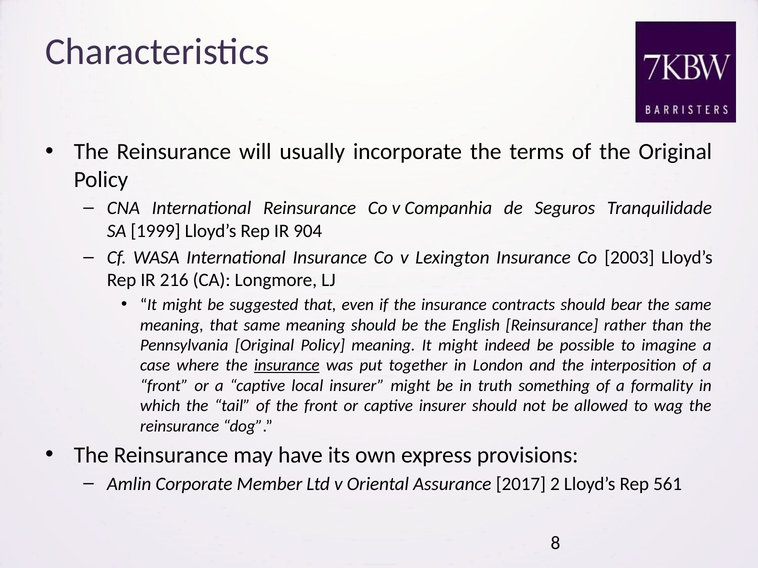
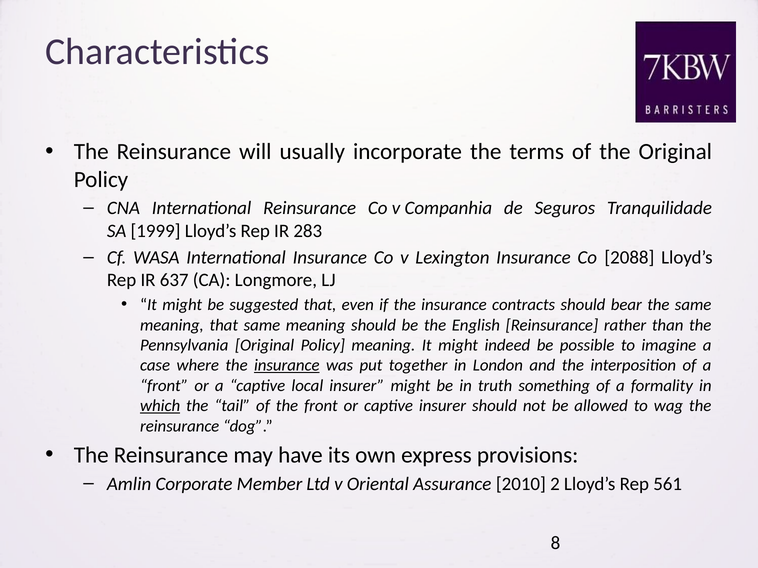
904: 904 -> 283 (308, 231)
2003: 2003 -> 2088 (629, 258)
216: 216 -> 637 (174, 280)
which underline: none -> present (160, 406)
2017: 2017 -> 2010 (521, 484)
